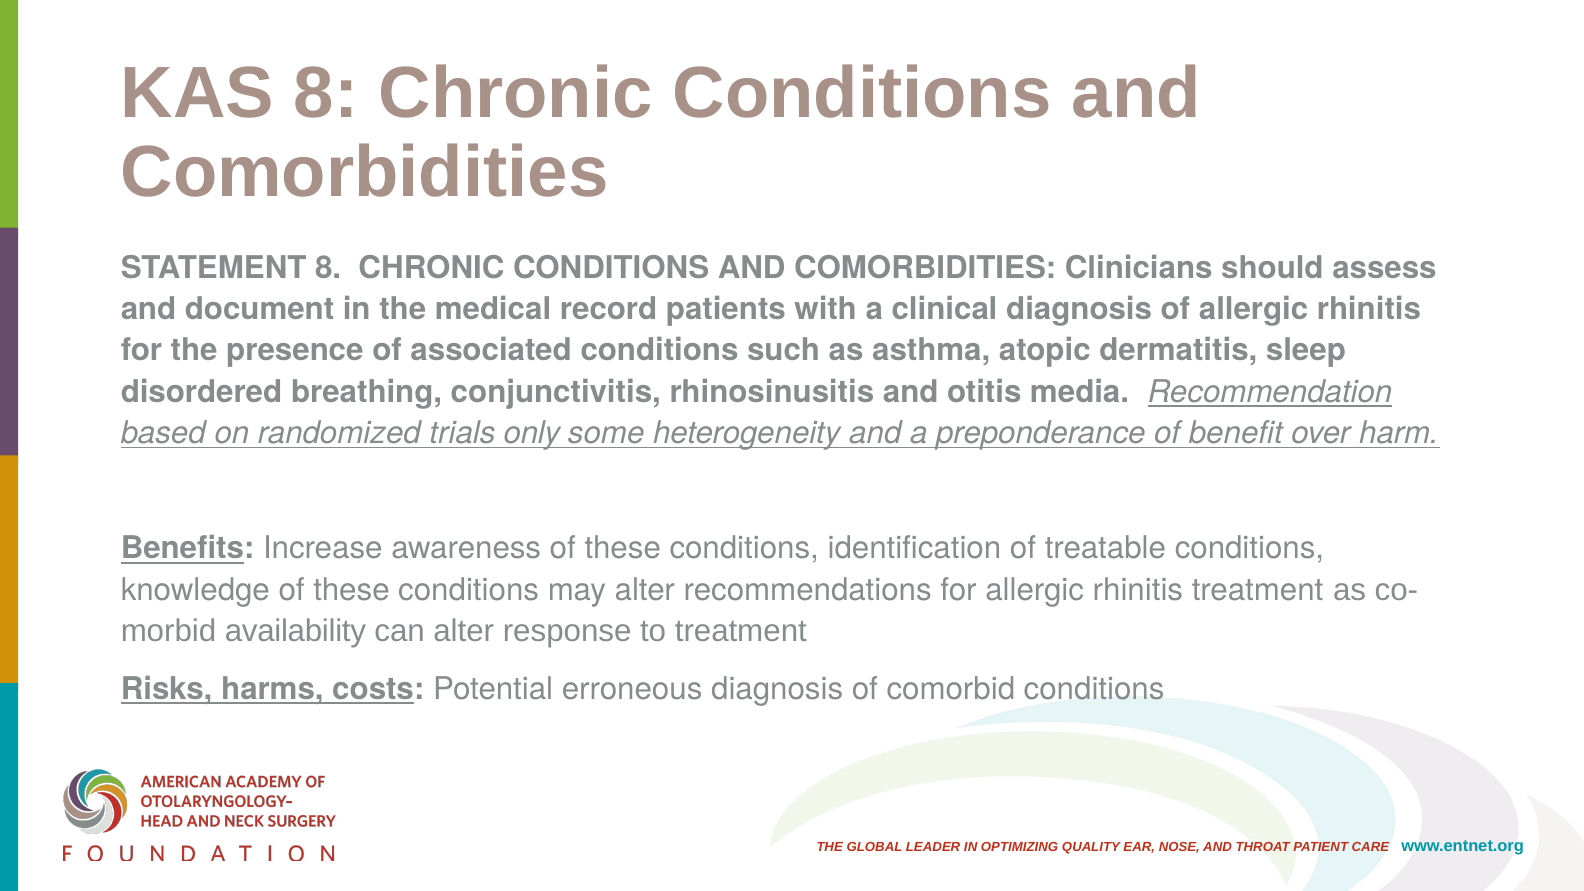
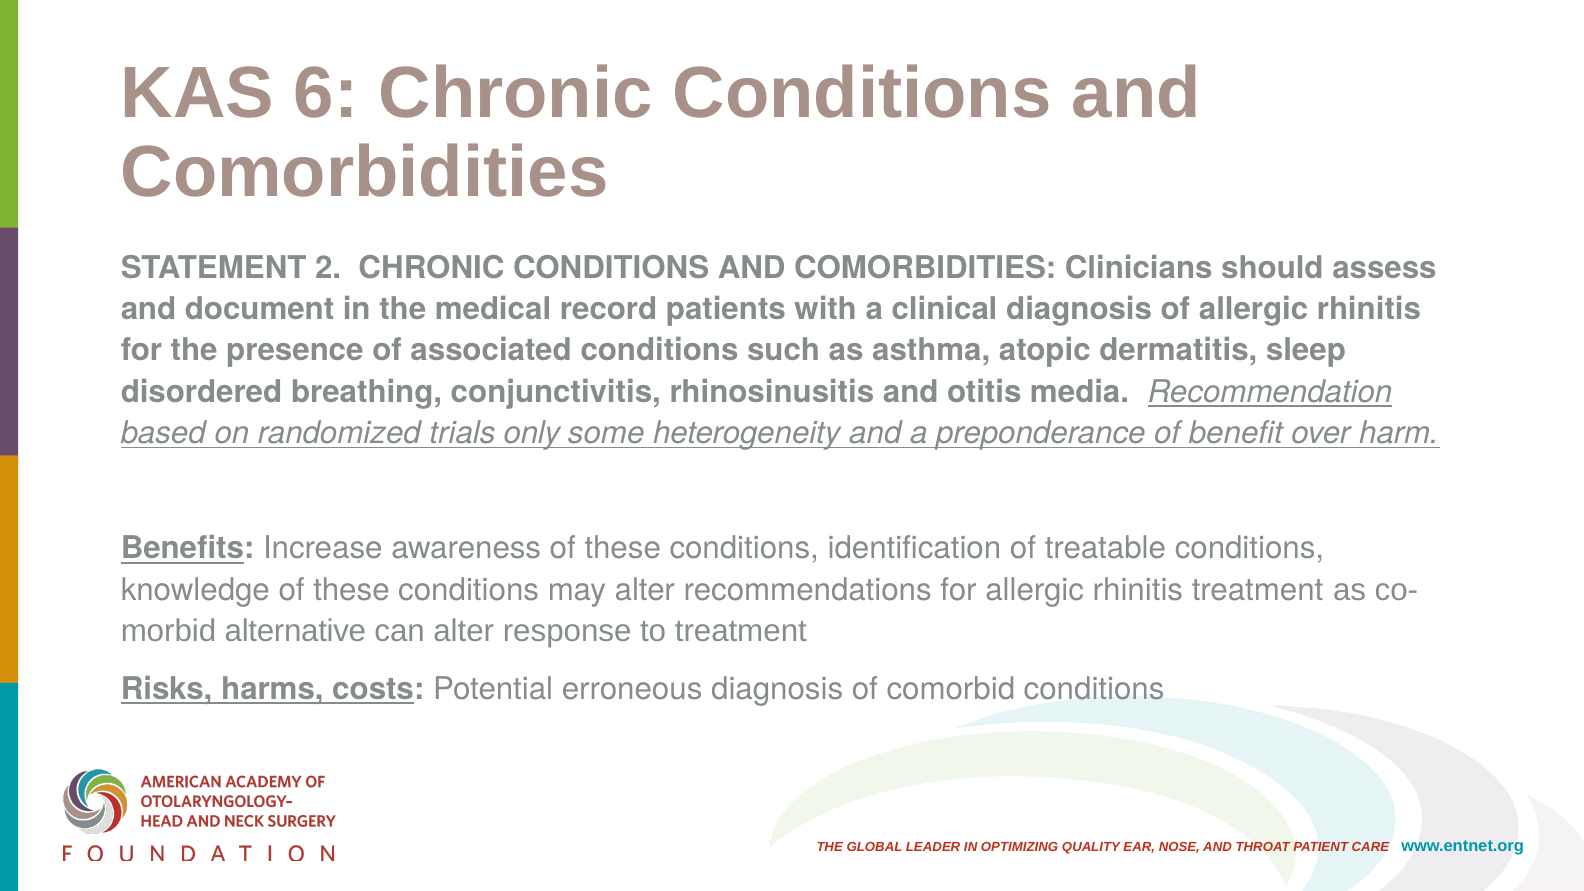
KAS 8: 8 -> 6 (326, 94)
STATEMENT 8: 8 -> 2 (328, 268)
availability: availability -> alternative (295, 631)
